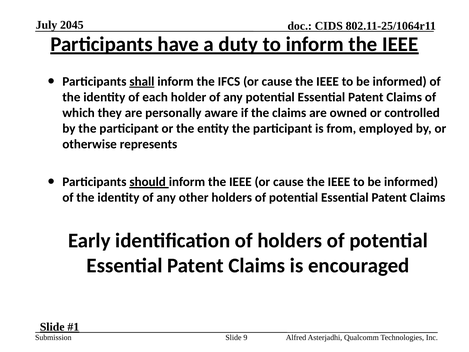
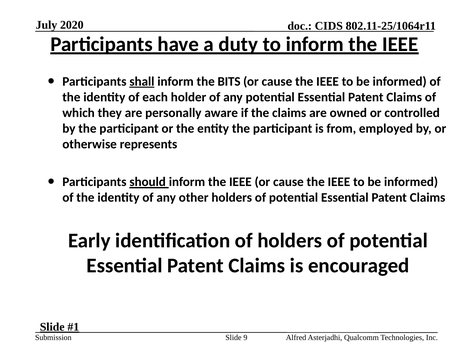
2045: 2045 -> 2020 (72, 25)
IFCS: IFCS -> BITS (229, 82)
